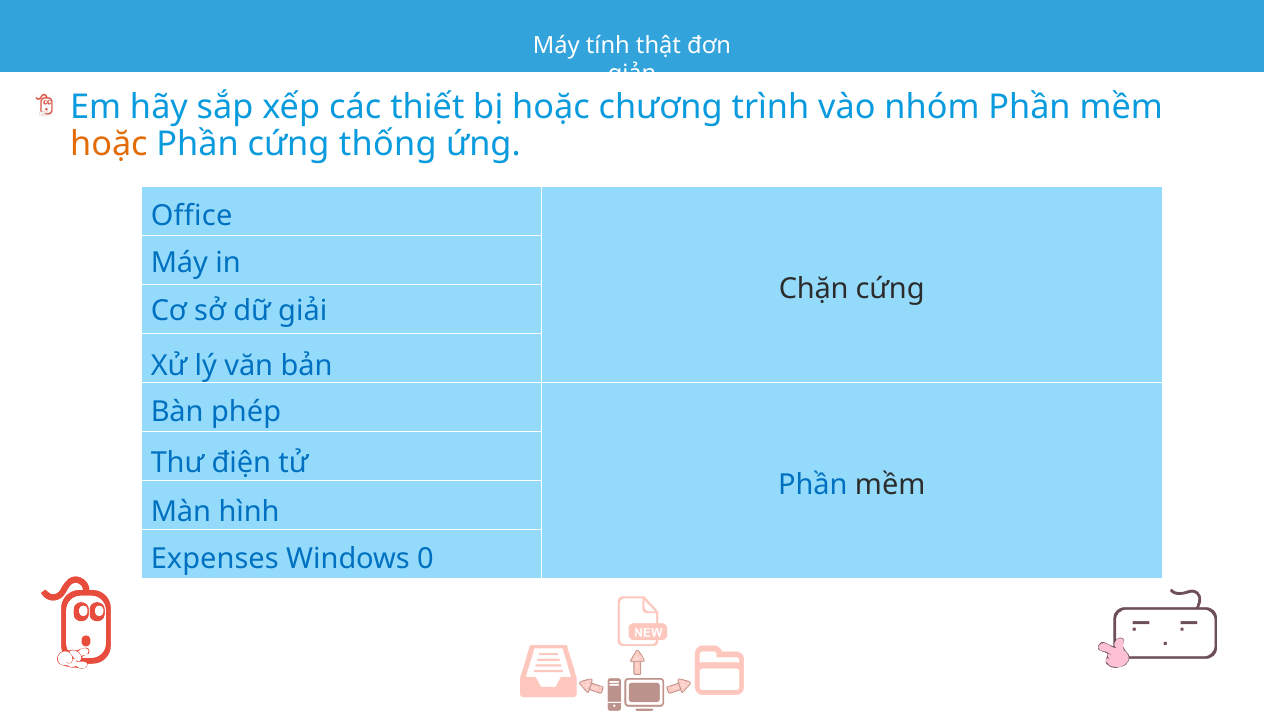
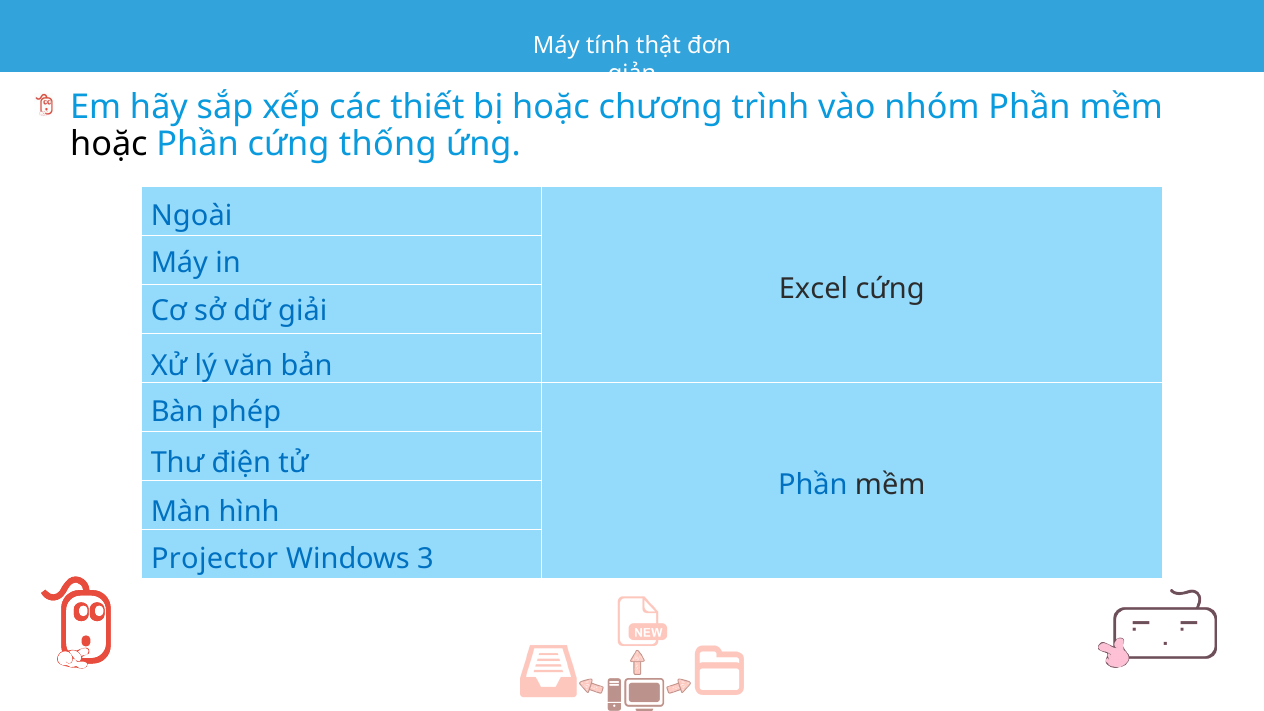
hoặc colour: orange -> black (109, 144)
Office: Office -> Ngoài (192, 216)
Chặn: Chặn -> Excel (813, 289)
Expenses: Expenses -> Projector (215, 559)
0: 0 -> 3 (425, 559)
